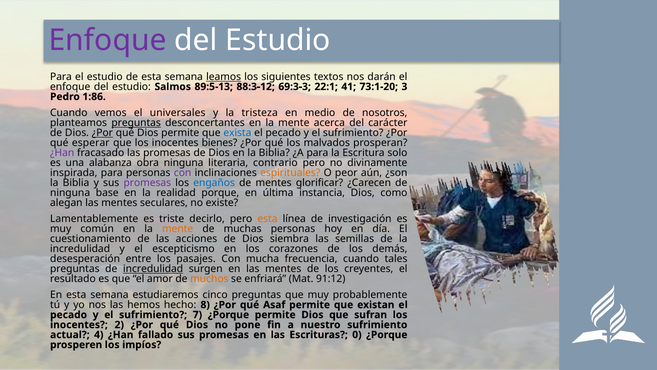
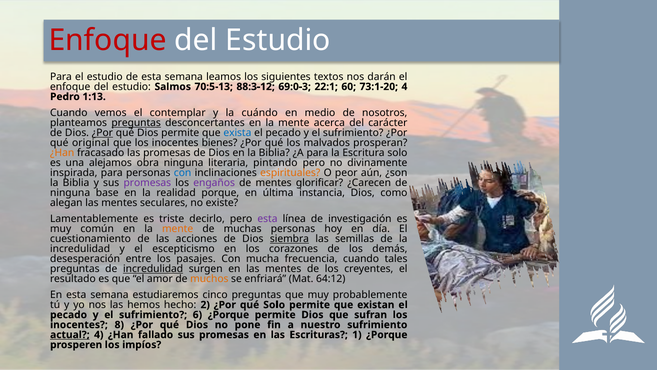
Enfoque colour: purple -> red (108, 40)
leamos underline: present -> none (224, 77)
89:5-13: 89:5-13 -> 70:5-13 (214, 87)
69:3-3: 69:3-3 -> 69:0-3 (295, 87)
41: 41 -> 60 (349, 87)
73:1-20 3: 3 -> 4 (404, 87)
1:86: 1:86 -> 1:13 (94, 97)
universales: universales -> contemplar (178, 113)
tristeza: tristeza -> cuándo (260, 113)
esperar: esperar -> original (91, 143)
¿Han colour: purple -> orange (62, 153)
alabanza: alabanza -> alejamos (110, 163)
contrario: contrario -> pintando (275, 163)
con colour: purple -> blue (183, 173)
engaños colour: blue -> purple (214, 182)
esta colour: orange -> purple (267, 219)
siembra underline: none -> present (289, 238)
91:12: 91:12 -> 64:12 (331, 278)
8: 8 -> 2 (205, 304)
qué Asaf: Asaf -> Solo (274, 304)
7: 7 -> 6 (197, 314)
2: 2 -> 8 (119, 324)
actual underline: none -> present (70, 334)
0: 0 -> 1 (357, 334)
